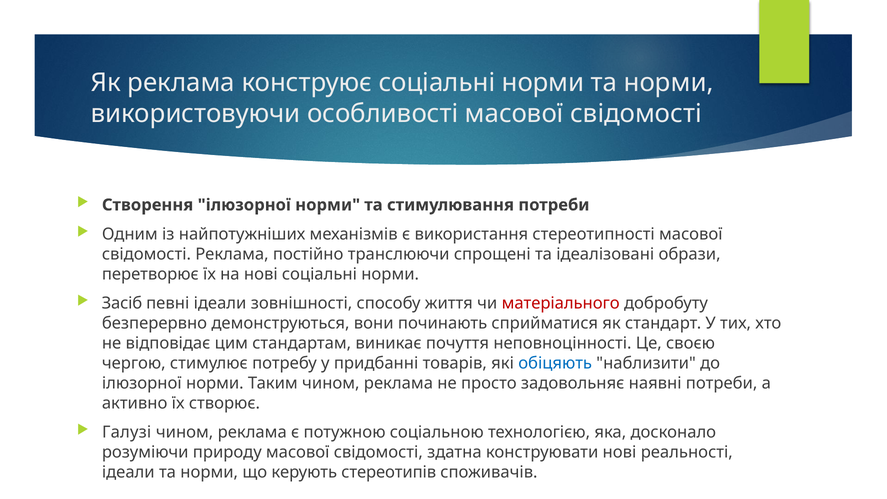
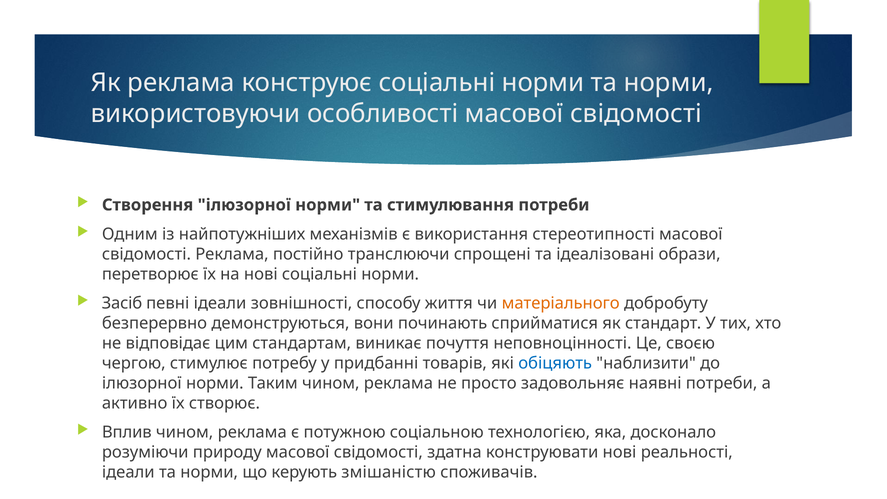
матеріального colour: red -> orange (561, 303)
Галузі: Галузі -> Вплив (127, 432)
стереотипів: стереотипів -> змішаністю (389, 472)
